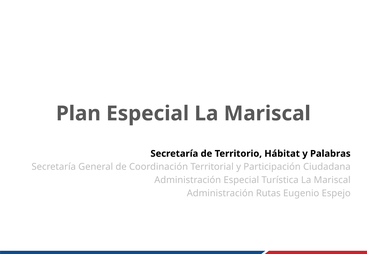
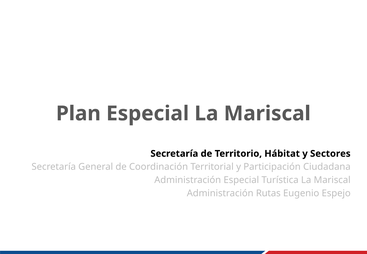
Palabras: Palabras -> Sectores (330, 154)
